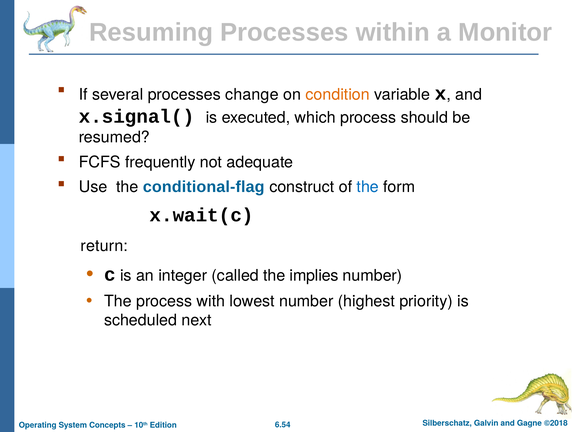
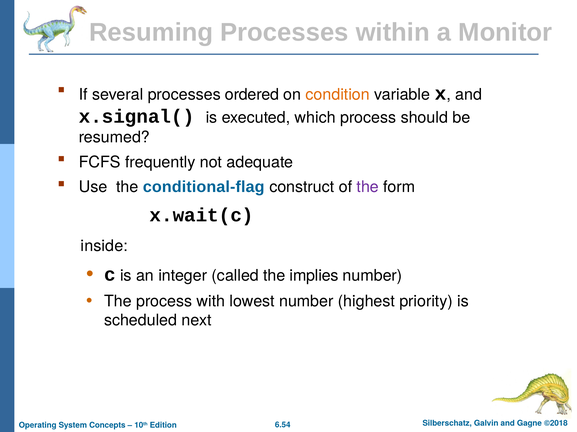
change: change -> ordered (252, 95)
the colour: blue -> purple (368, 187)
return: return -> inside (104, 246)
